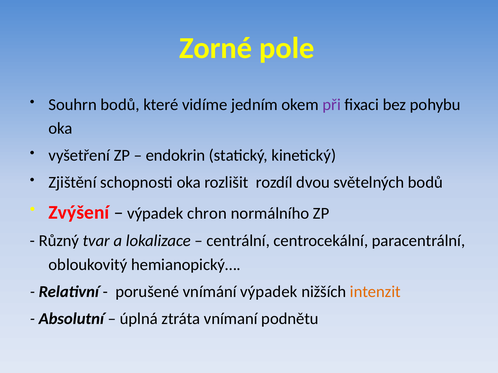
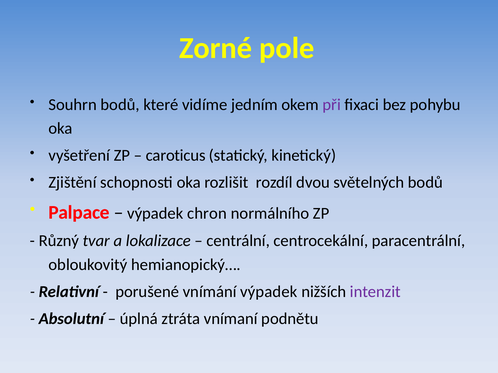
endokrin: endokrin -> caroticus (176, 156)
Zvýšení: Zvýšení -> Palpace (79, 213)
intenzit colour: orange -> purple (375, 292)
